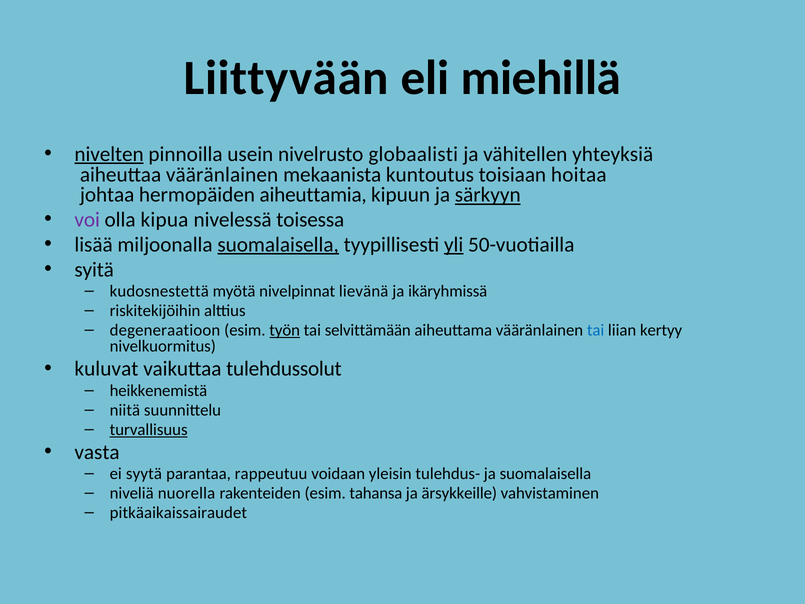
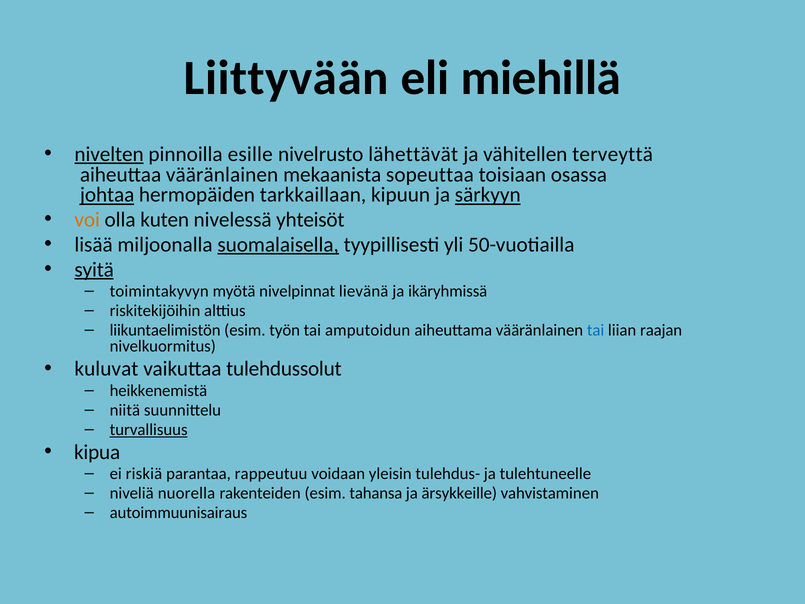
usein: usein -> esille (250, 154)
globaalisti: globaalisti -> lähettävät (413, 154)
yhteyksiä: yhteyksiä -> terveyttä (613, 154)
kuntoutus: kuntoutus -> sopeuttaa (430, 175)
hoitaa: hoitaa -> osassa (579, 175)
johtaa underline: none -> present (107, 195)
aiheuttamia: aiheuttamia -> tarkkaillaan (313, 195)
voi colour: purple -> orange (87, 220)
kipua: kipua -> kuten (165, 220)
toisessa: toisessa -> yhteisöt (310, 220)
yli underline: present -> none (454, 245)
syitä underline: none -> present (94, 269)
kudosnestettä: kudosnestettä -> toimintakyvyn (159, 291)
degeneraatioon: degeneraatioon -> liikuntaelimistön (165, 330)
työn underline: present -> none (285, 330)
selvittämään: selvittämään -> amputoidun (368, 330)
kertyy: kertyy -> raajan (661, 330)
vasta: vasta -> kipua (97, 452)
syytä: syytä -> riskiä (144, 474)
ja suomalaisella: suomalaisella -> tulehtuneelle (545, 474)
pitkäaikaissairaudet: pitkäaikaissairaudet -> autoimmuunisairaus (178, 513)
